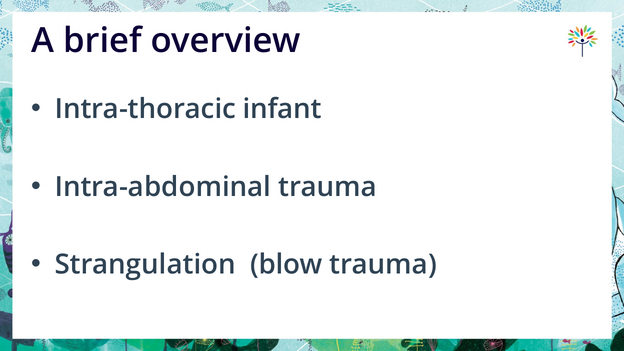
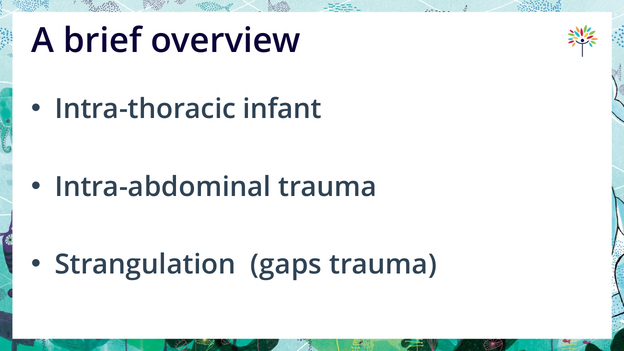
blow: blow -> gaps (286, 265)
